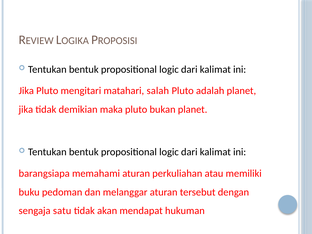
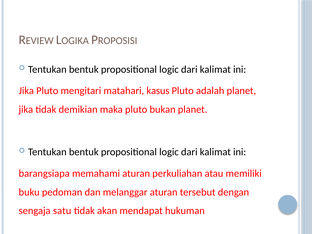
salah: salah -> kasus (158, 91)
